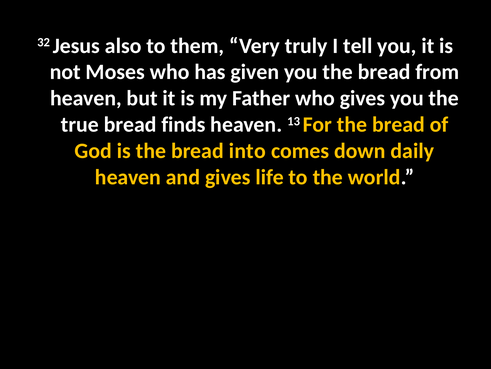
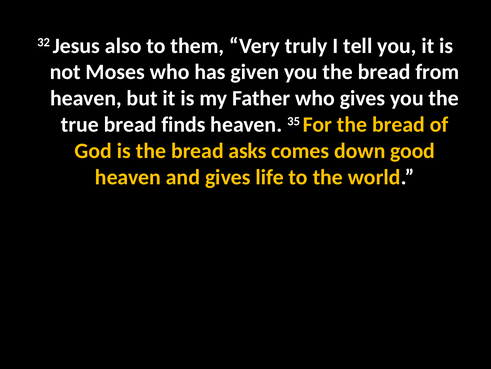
13: 13 -> 35 (294, 121)
into: into -> asks (248, 151)
daily: daily -> good (413, 151)
